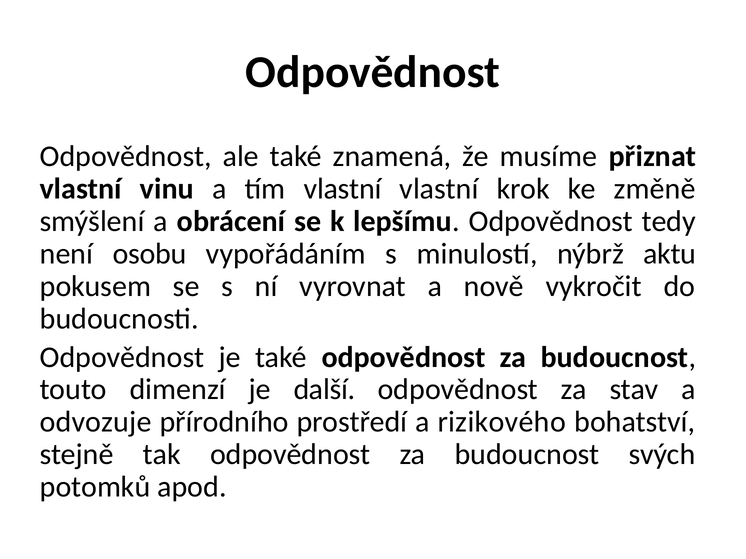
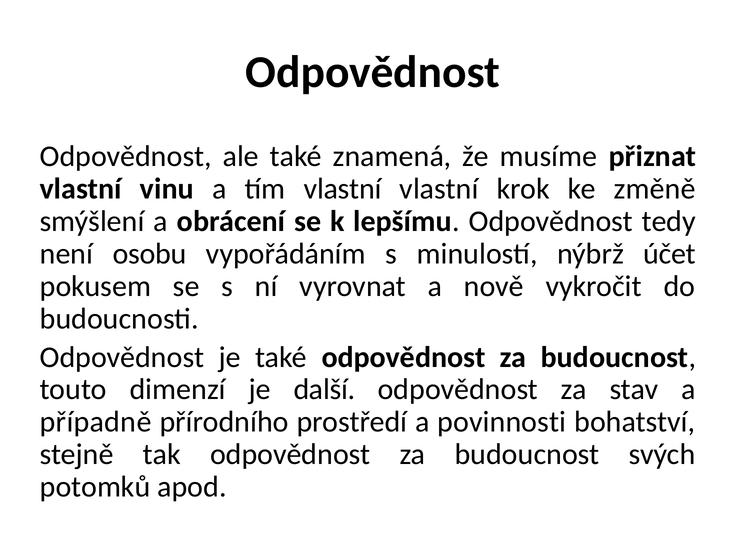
aktu: aktu -> účet (670, 254)
odvozuje: odvozuje -> případně (96, 422)
rizikového: rizikového -> povinnosti (502, 422)
